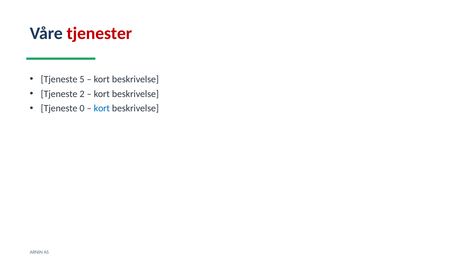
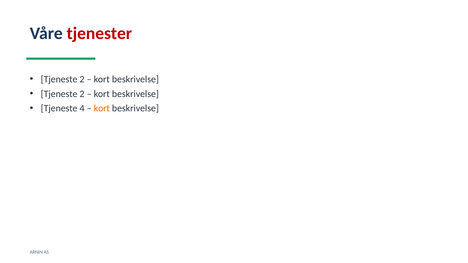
5: 5 -> 2 (82, 79)
0: 0 -> 4 (82, 109)
kort colour: blue -> orange (102, 109)
